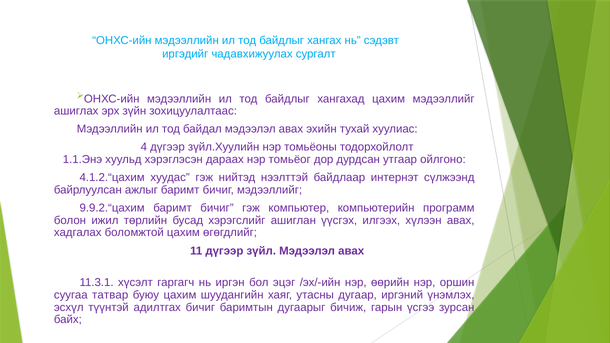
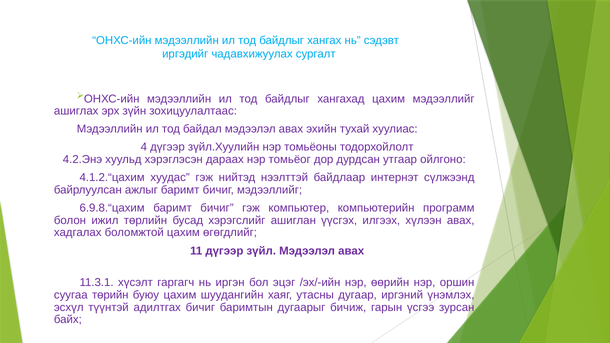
1.1.Энэ: 1.1.Энэ -> 4.2.Энэ (82, 160)
9.9.2.“цахим: 9.9.2.“цахим -> 6.9.8.“цахим (112, 208)
татвар: татвар -> төрийн (110, 295)
